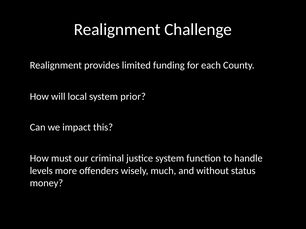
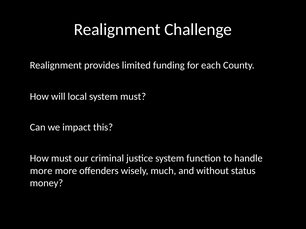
system prior: prior -> must (133, 97)
levels: levels -> more (41, 171)
